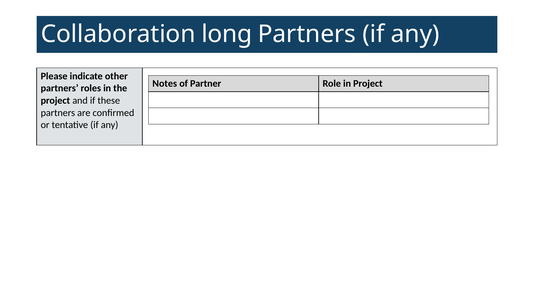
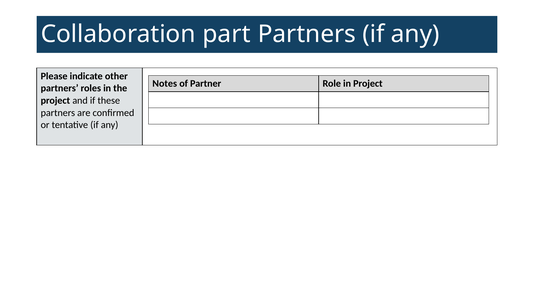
long: long -> part (227, 34)
